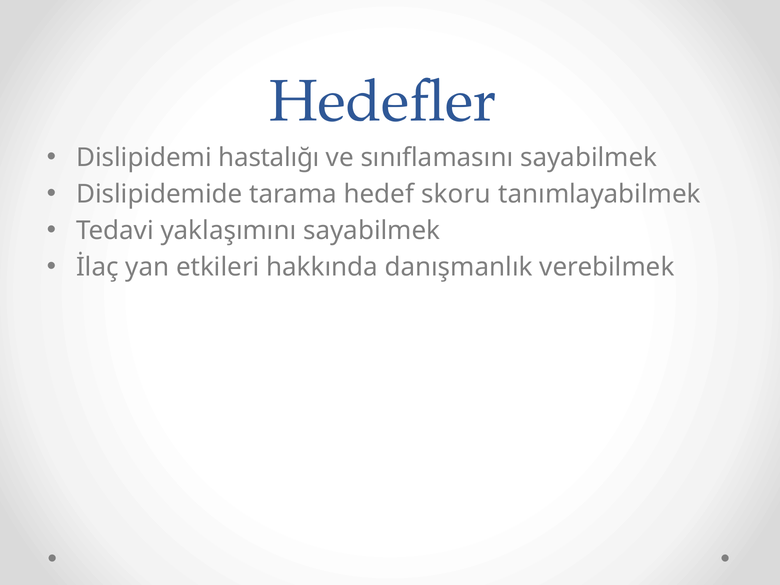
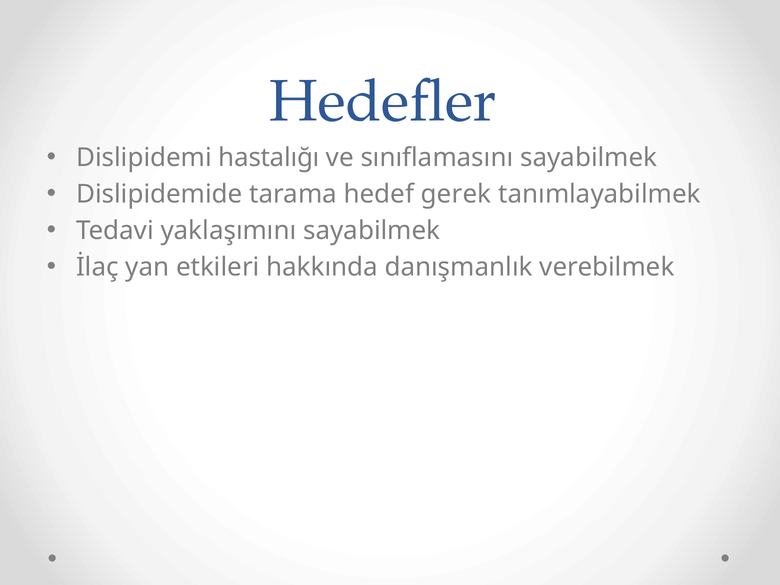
skoru: skoru -> gerek (456, 194)
